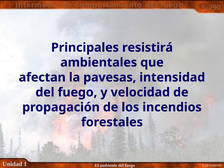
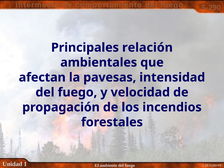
resistirá: resistirá -> relación (147, 48)
